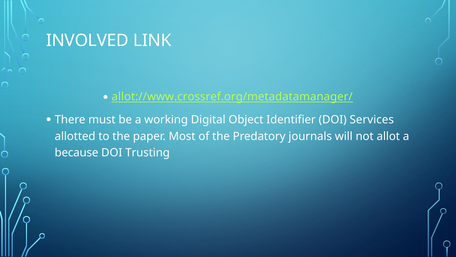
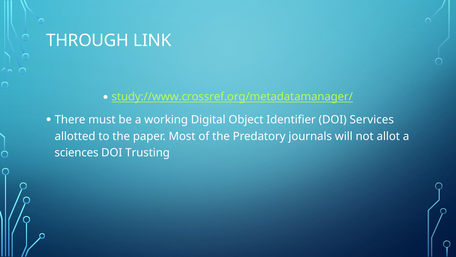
INVOLVED: INVOLVED -> THROUGH (87, 40)
allot://www.crossref.org/metadatamanager/: allot://www.crossref.org/metadatamanager/ -> study://www.crossref.org/metadatamanager/ (232, 97)
because: because -> sciences (77, 152)
